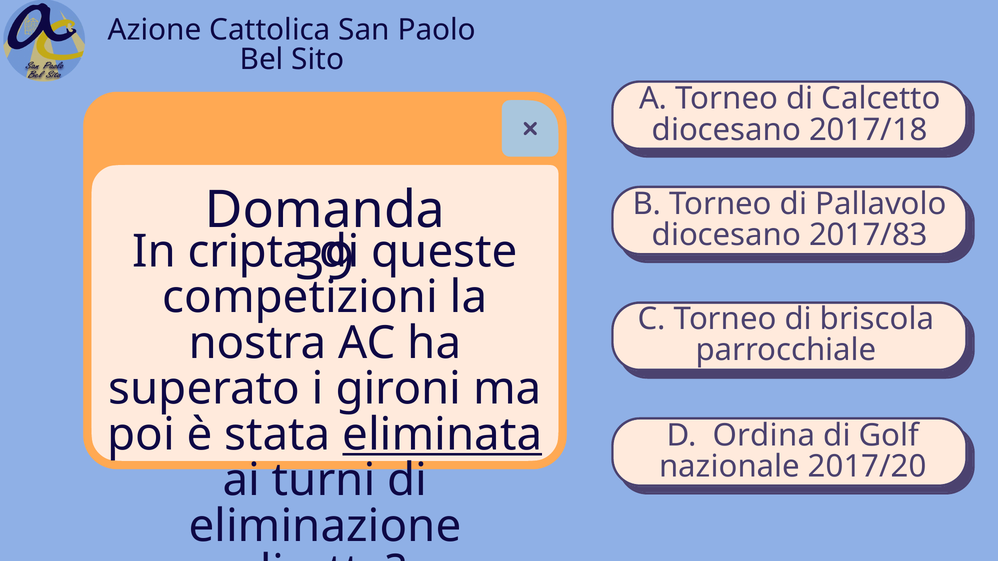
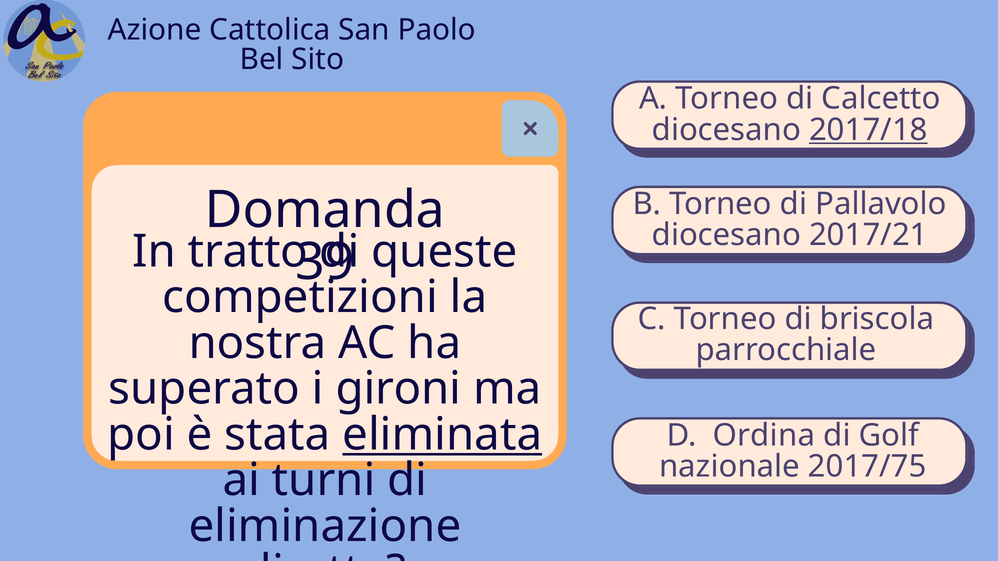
2017/18 underline: none -> present (868, 130)
2017/83: 2017/83 -> 2017/21 (868, 235)
cripta: cripta -> tratto (248, 252)
2017/20: 2017/20 -> 2017/75 (867, 467)
